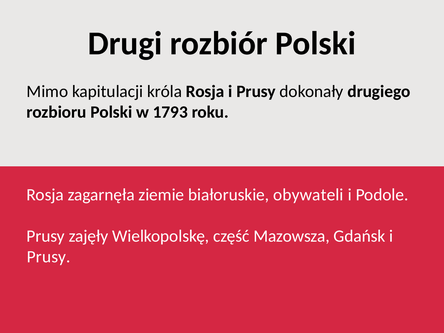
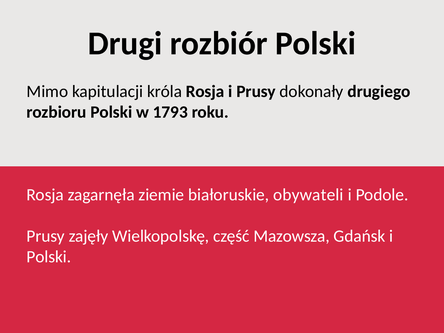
Prusy: Prusy -> Polski (49, 257)
